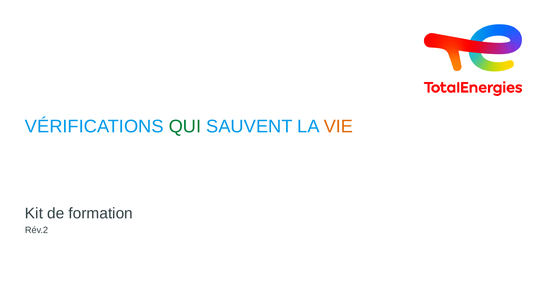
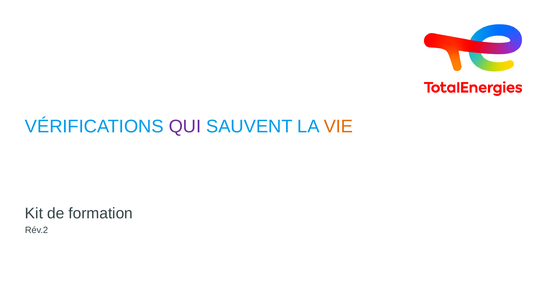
QUI colour: green -> purple (185, 126)
